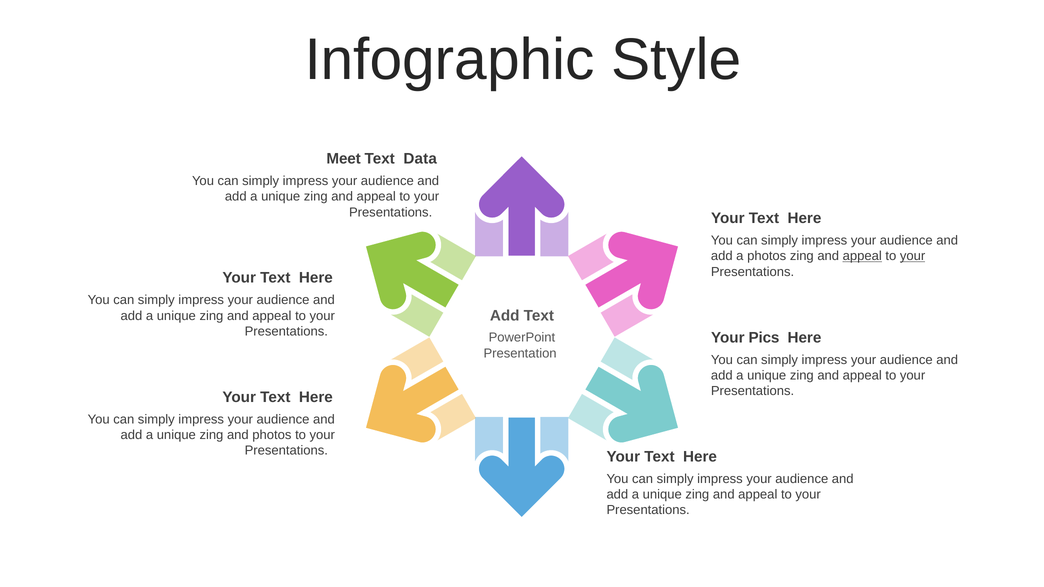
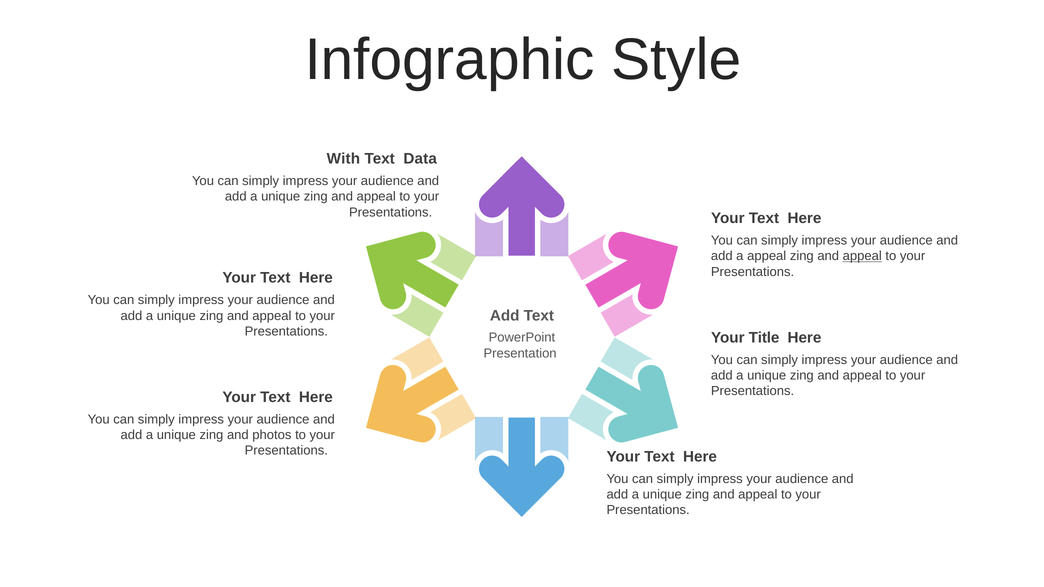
Meet: Meet -> With (343, 159)
a photos: photos -> appeal (767, 256)
your underline: present -> none (913, 256)
Pics: Pics -> Title (764, 338)
